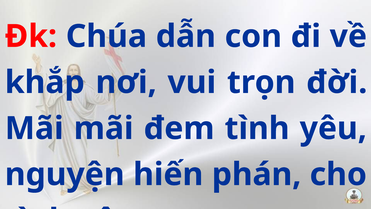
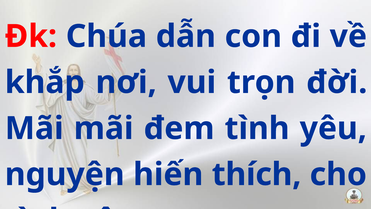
phán: phán -> thích (257, 174)
